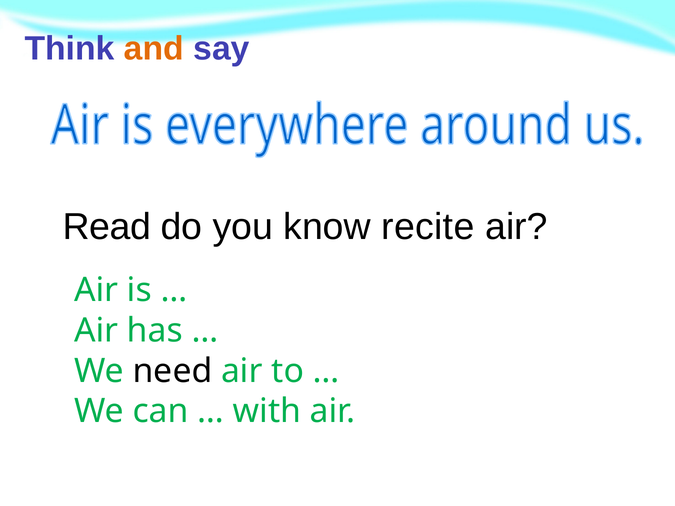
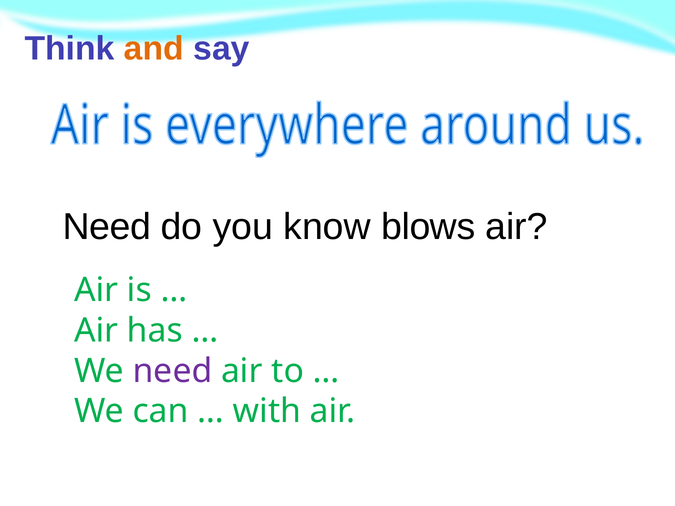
Read: Read -> Need (107, 227)
recite: recite -> blows (428, 227)
need colour: black -> purple (172, 371)
